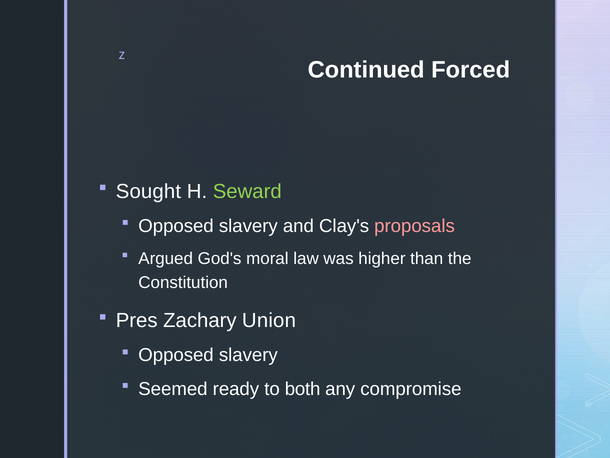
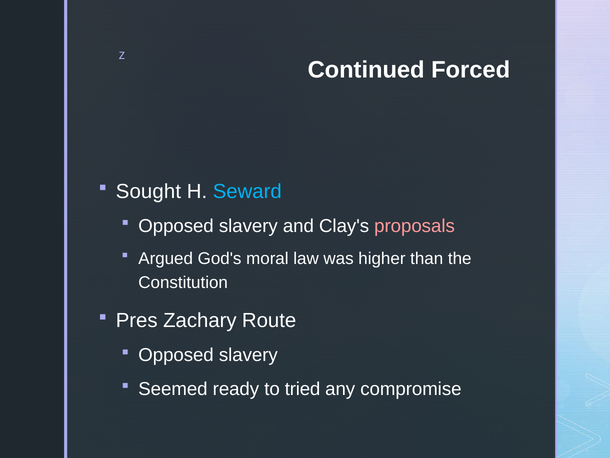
Seward colour: light green -> light blue (247, 191)
Union: Union -> Route (269, 320)
both: both -> tried (303, 389)
